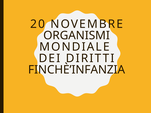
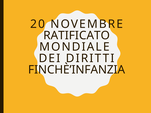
ORGANISMI: ORGANISMI -> RATIFICATO (77, 36)
